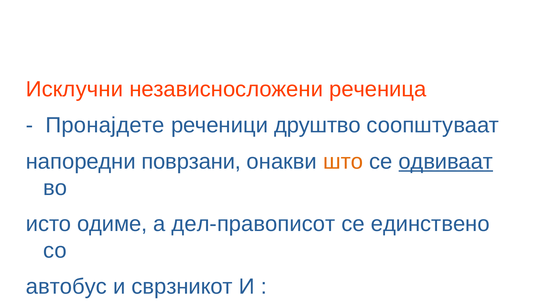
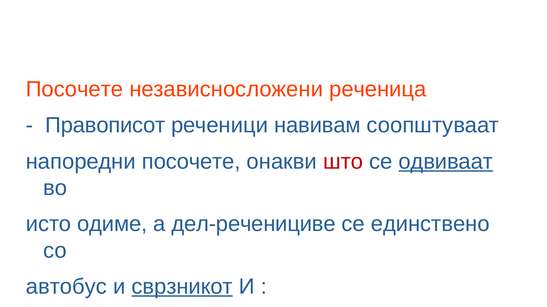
Исклучни: Исклучни -> Посочете (74, 89)
Пронајдете: Пронајдете -> Правописот (105, 126)
друштво: друштво -> навивам (317, 126)
напоредни поврзани: поврзани -> посочете (191, 162)
што colour: orange -> red (343, 162)
дел-правописот: дел-правописот -> дел-реченициве (254, 225)
сврзникот underline: none -> present (182, 287)
